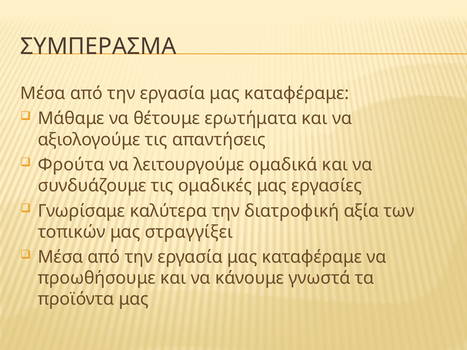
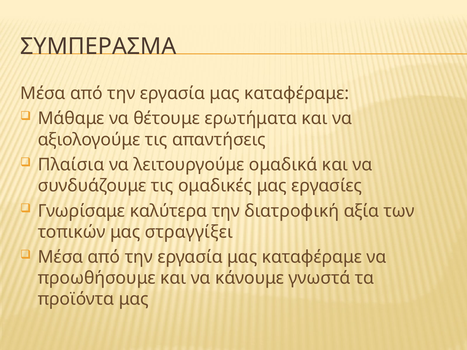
Φρούτα: Φρούτα -> Πλαίσια (71, 165)
